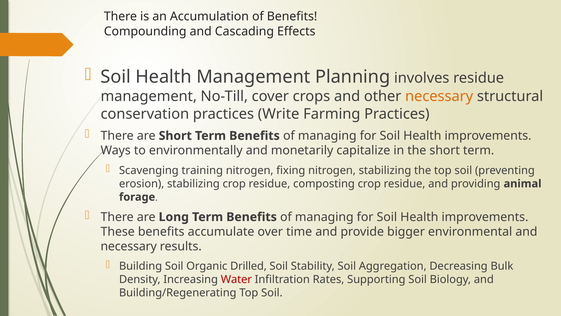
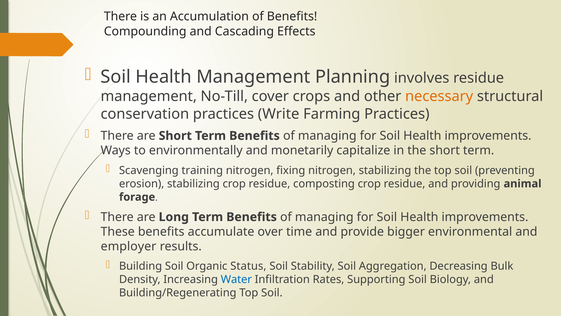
necessary: necessary -> employer (129, 246)
Drilled: Drilled -> Status (248, 266)
Water colour: red -> blue (236, 279)
